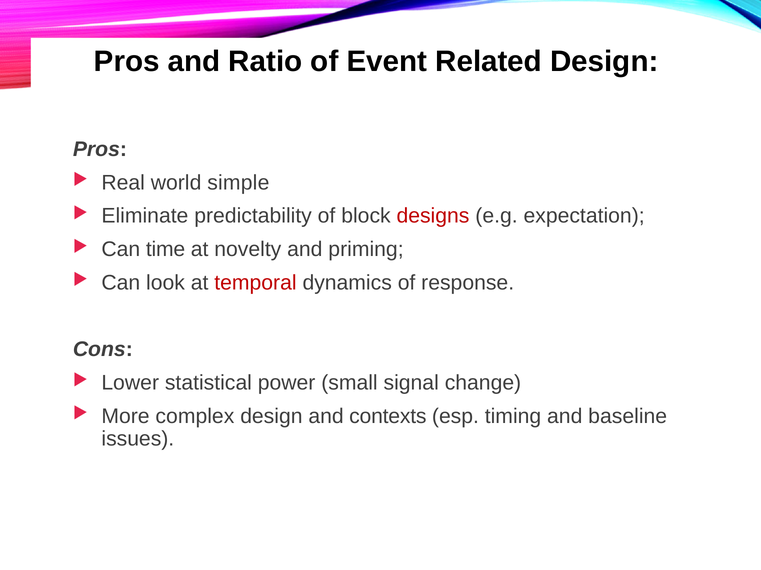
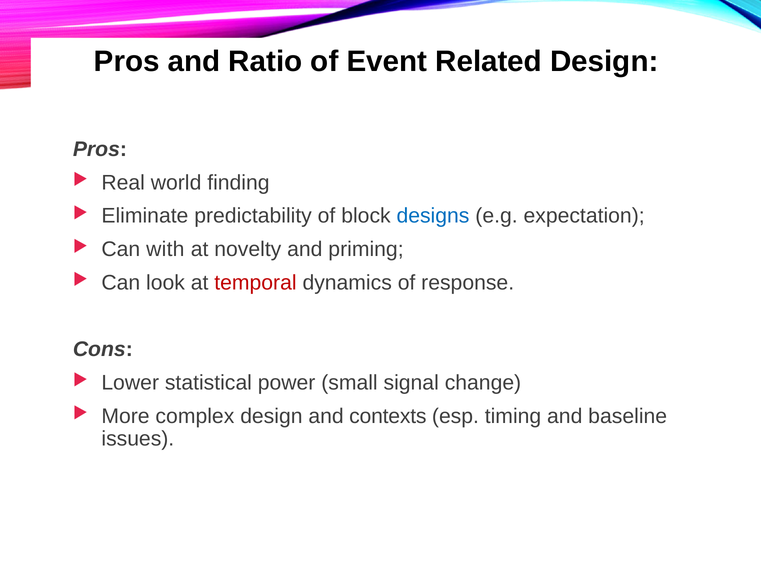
simple: simple -> finding (238, 183)
designs colour: red -> blue (433, 216)
time: time -> with (165, 250)
